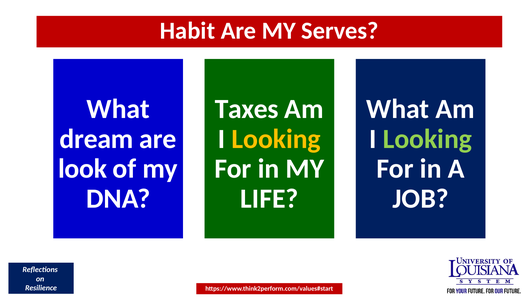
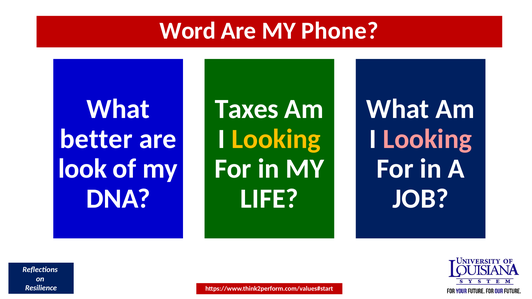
Habit: Habit -> Word (188, 31)
Serves: Serves -> Phone (340, 31)
dream: dream -> better (96, 139)
Looking colour: light green -> pink (427, 139)
